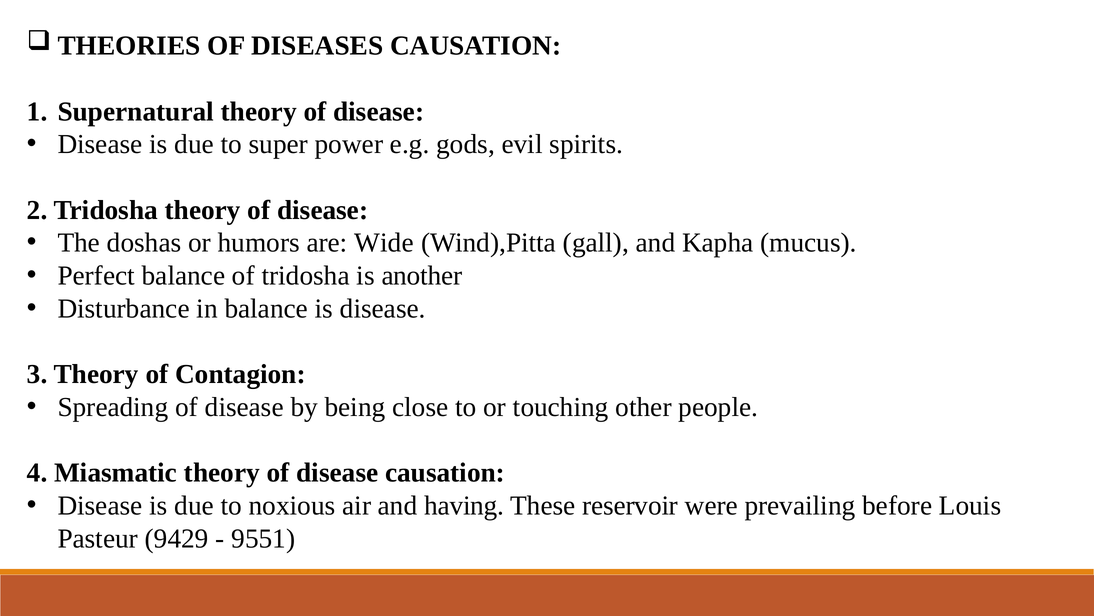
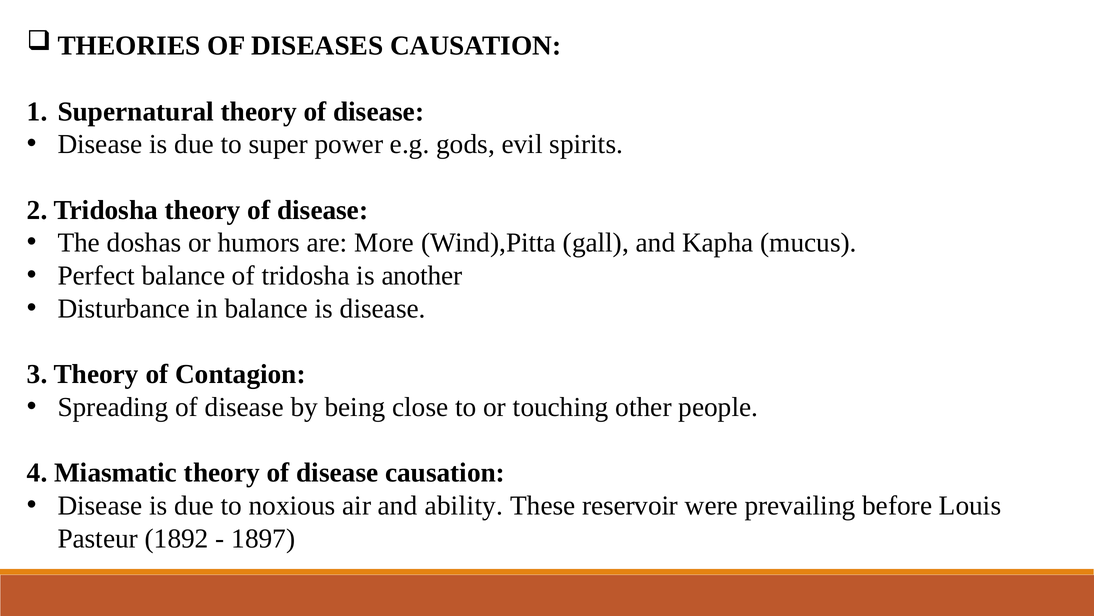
Wide: Wide -> More (384, 243)
having: having -> ability (464, 505)
9429: 9429 -> 1892 (177, 538)
9551: 9551 -> 1897 (263, 538)
